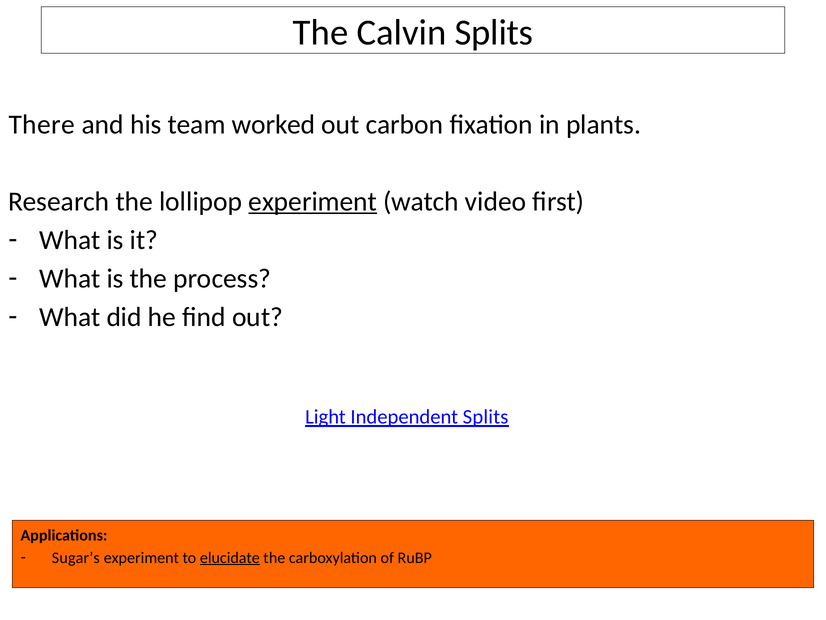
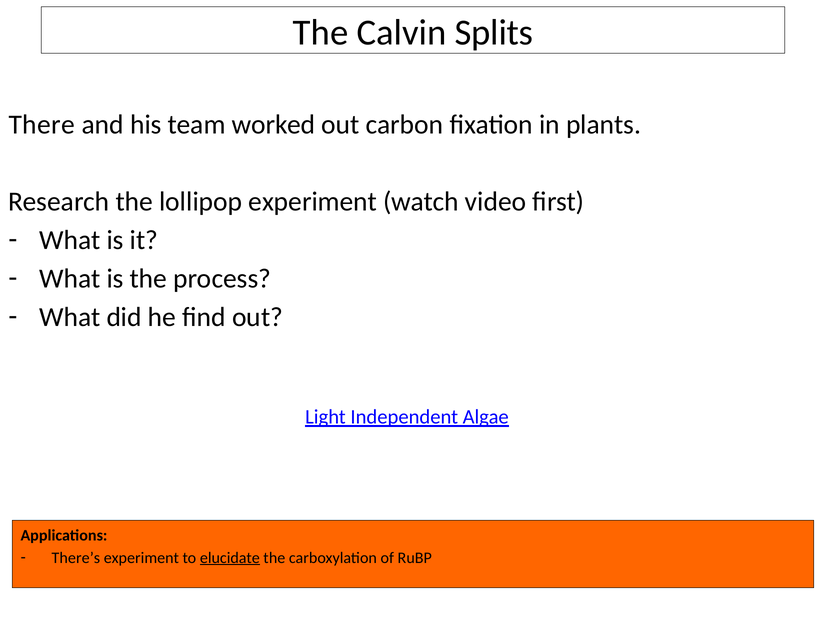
experiment underline: present -> none (313, 201)
Independent Splits: Splits -> Algae (486, 417)
Sugar’s: Sugar’s -> There’s (76, 557)
